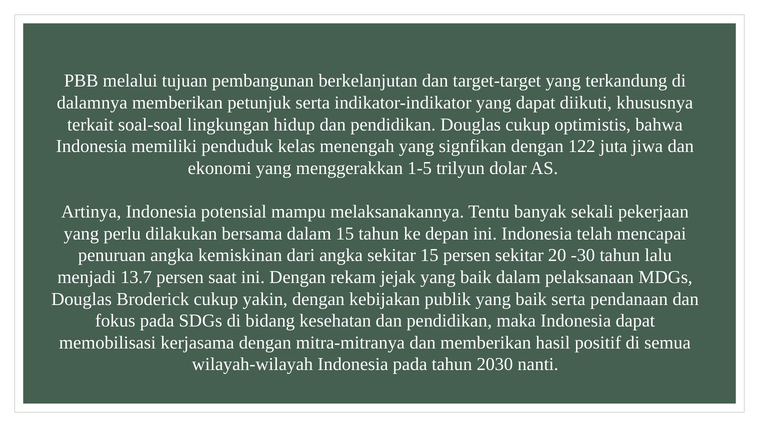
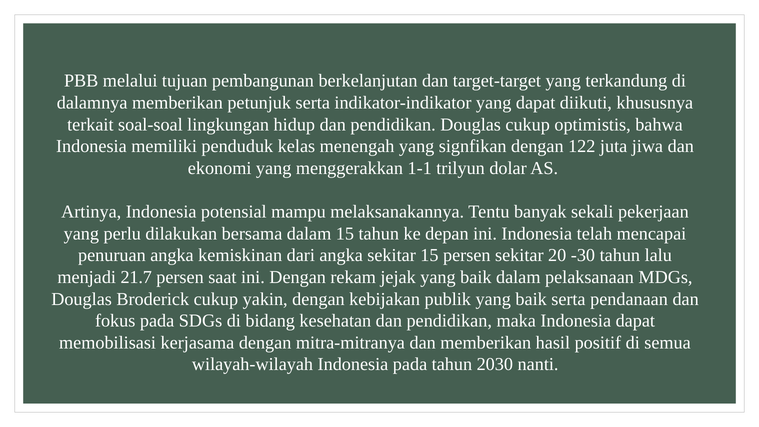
1-5: 1-5 -> 1-1 (420, 168)
13.7: 13.7 -> 21.7 (136, 277)
